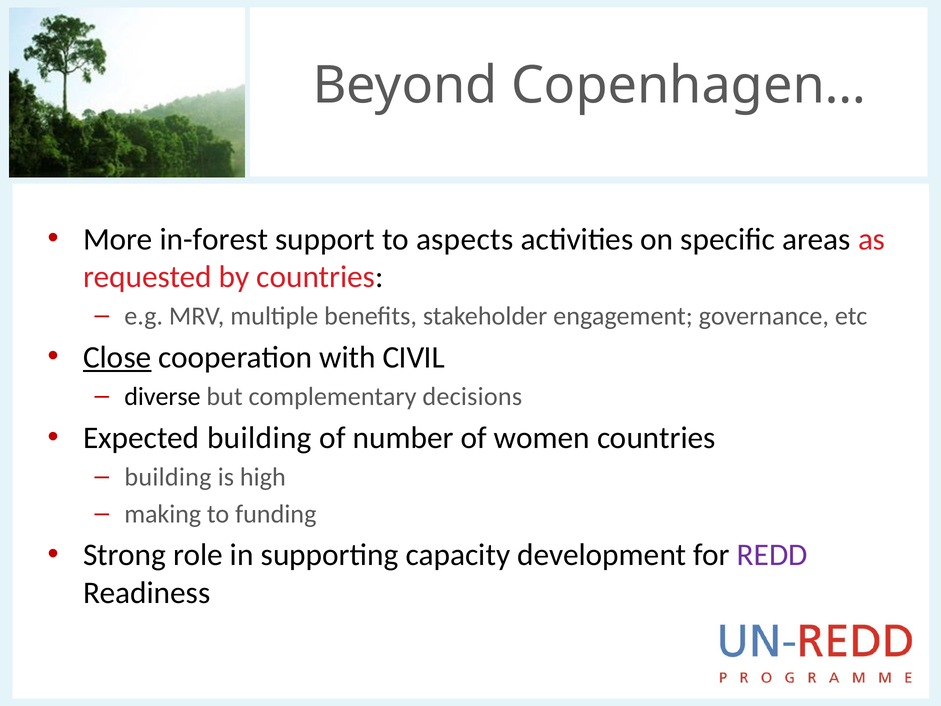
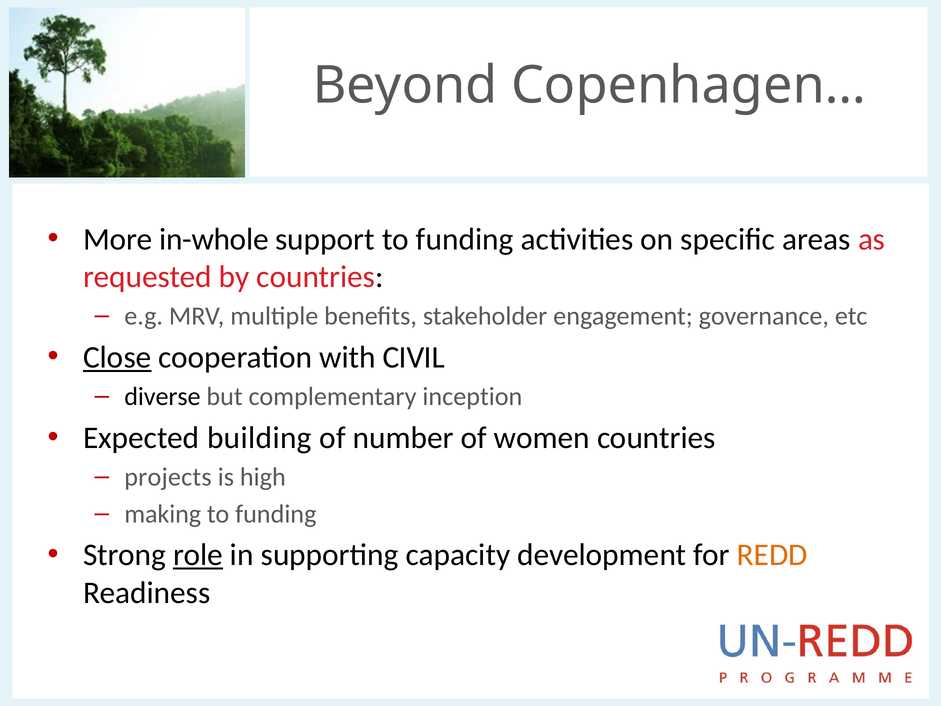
in-forest: in-forest -> in-whole (214, 239)
support to aspects: aspects -> funding (465, 239)
decisions: decisions -> inception (472, 397)
building: building -> projects (168, 477)
role underline: none -> present (198, 555)
REDD colour: purple -> orange (772, 555)
